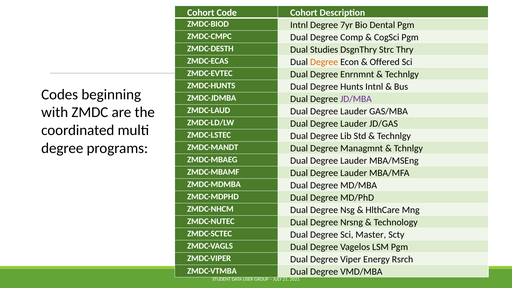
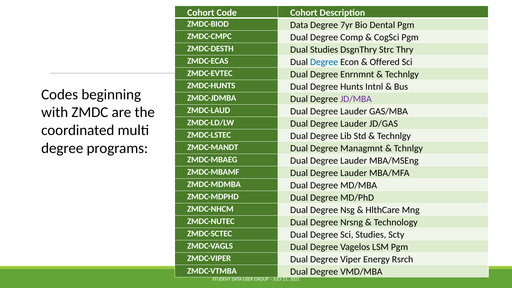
ZMDC-BIOD Intnl: Intnl -> Data (299, 25)
Degree colour: orange -> blue (324, 62)
Sci Master: Master -> Studies (371, 235)
